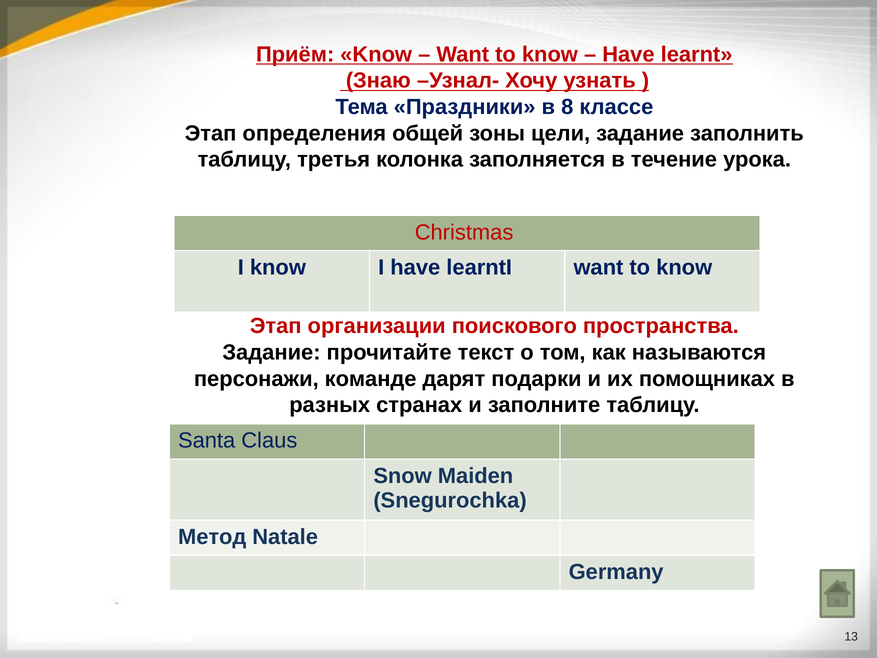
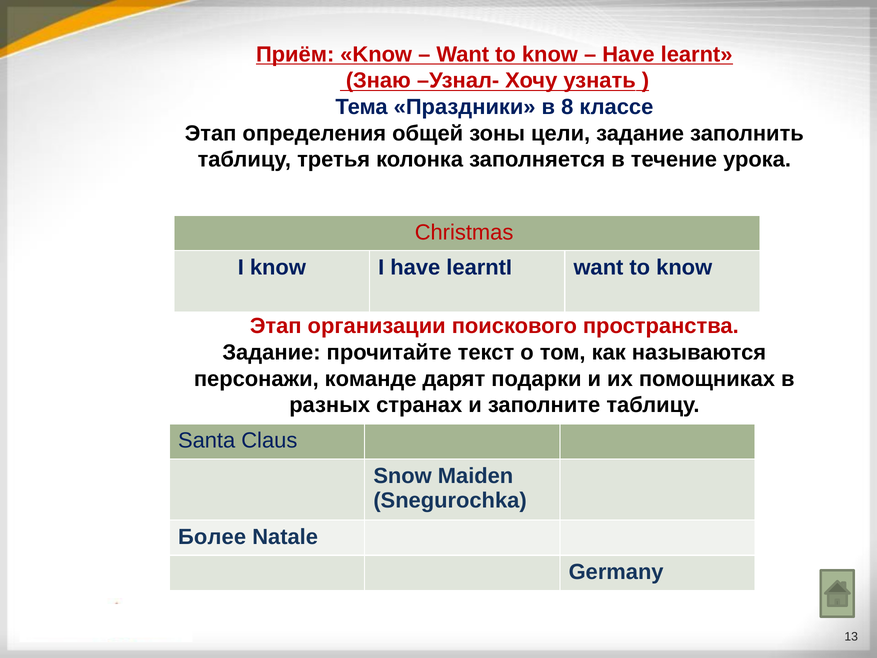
Метод: Метод -> Более (212, 537)
